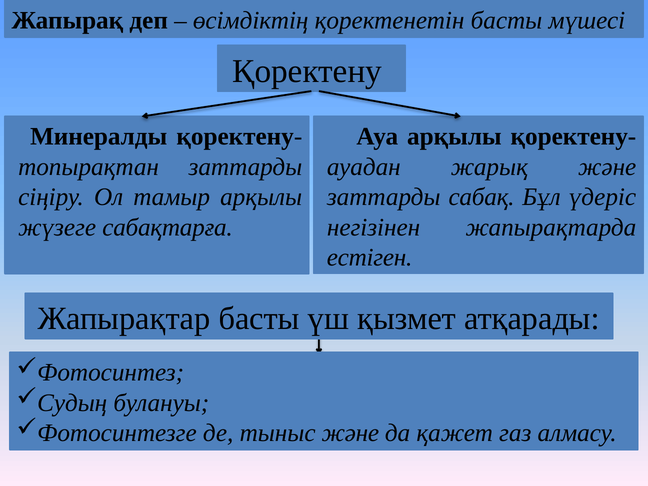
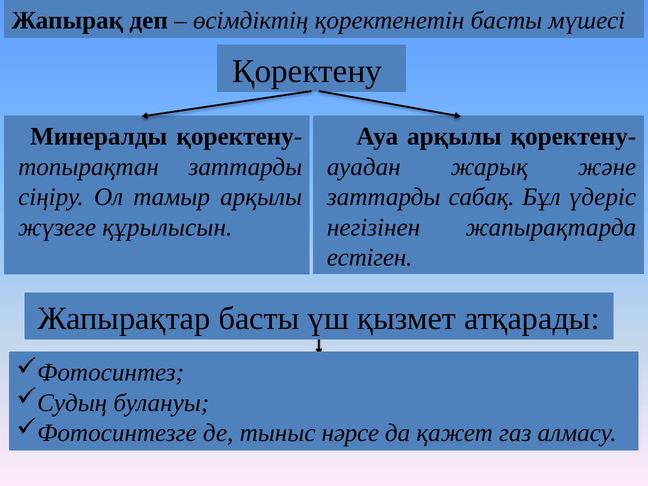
сабақтарға: сабақтарға -> құрылысын (167, 227)
тыныс және: және -> нәрсе (350, 433)
